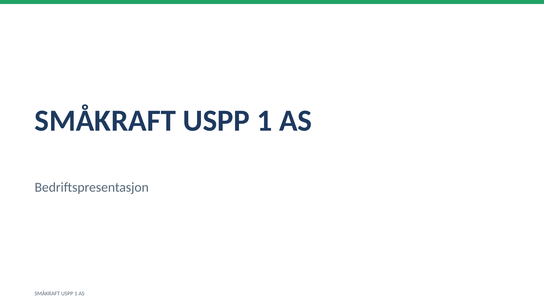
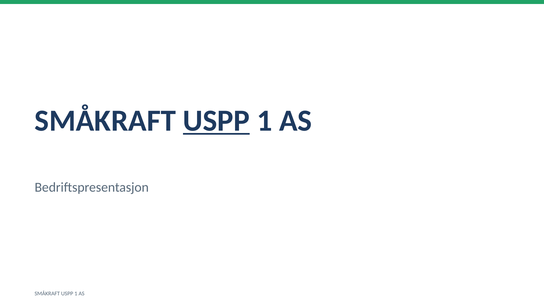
USPP underline: none -> present (216, 121)
